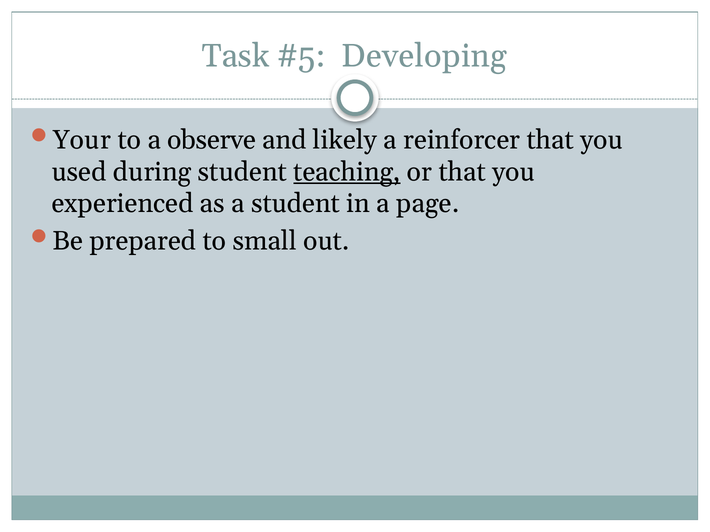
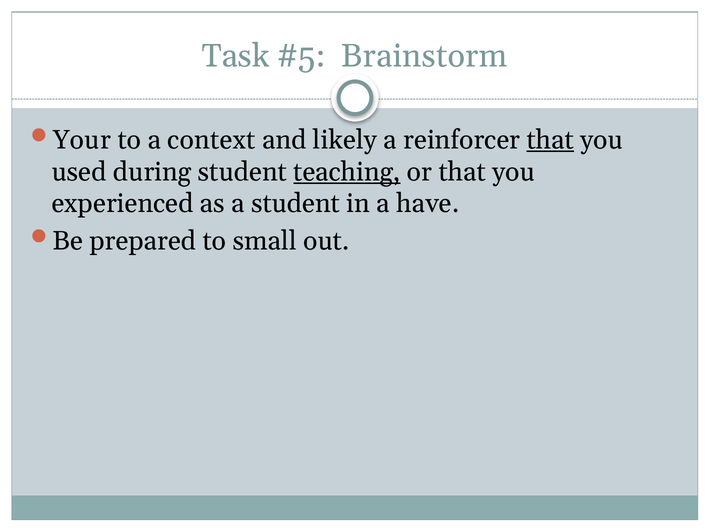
Developing: Developing -> Brainstorm (424, 56)
observe: observe -> context (211, 140)
that underline: none -> present (550, 140)
page: page -> have (428, 204)
